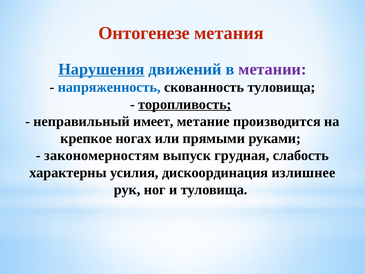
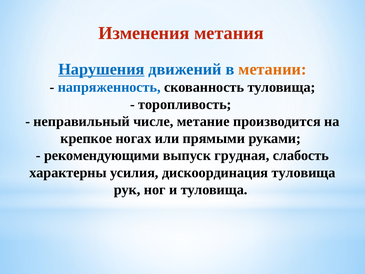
Онтогенезе: Онтогенезе -> Изменения (144, 33)
метании colour: purple -> orange (272, 69)
торопливость underline: present -> none (185, 104)
имеет: имеет -> числе (153, 121)
закономерностям: закономерностям -> рекомендующими (102, 155)
дискоординация излишнее: излишнее -> туловища (304, 172)
